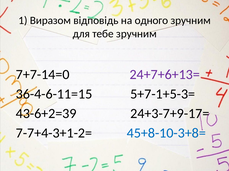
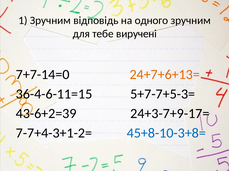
1 Виразом: Виразом -> Зручним (50, 21)
тебе зручним: зручним -> виручені (136, 34)
24+7+6+13= colour: purple -> orange (165, 75)
5+7-1+5-3=: 5+7-1+5-3= -> 5+7-7+5-3= (163, 94)
